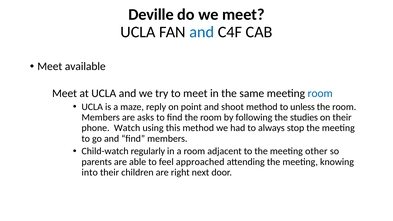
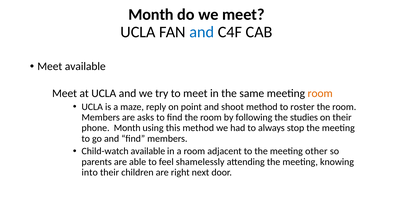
Deville: Deville -> Month (151, 15)
room colour: blue -> orange (320, 93)
unless: unless -> roster (302, 107)
phone Watch: Watch -> Month (127, 128)
Child-watch regularly: regularly -> available (148, 151)
approached: approached -> shamelessly (200, 162)
